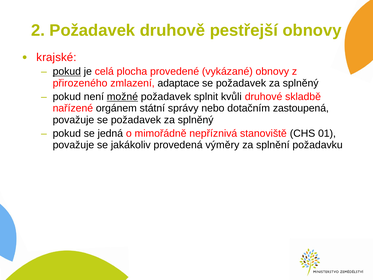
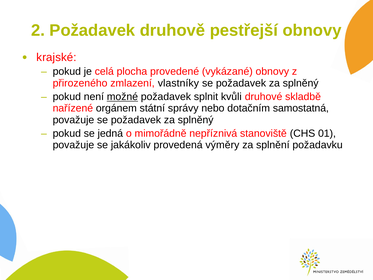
pokud underline: present -> none (67, 71)
adaptace: adaptace -> vlastníky (178, 83)
zastoupená: zastoupená -> samostatná (301, 108)
